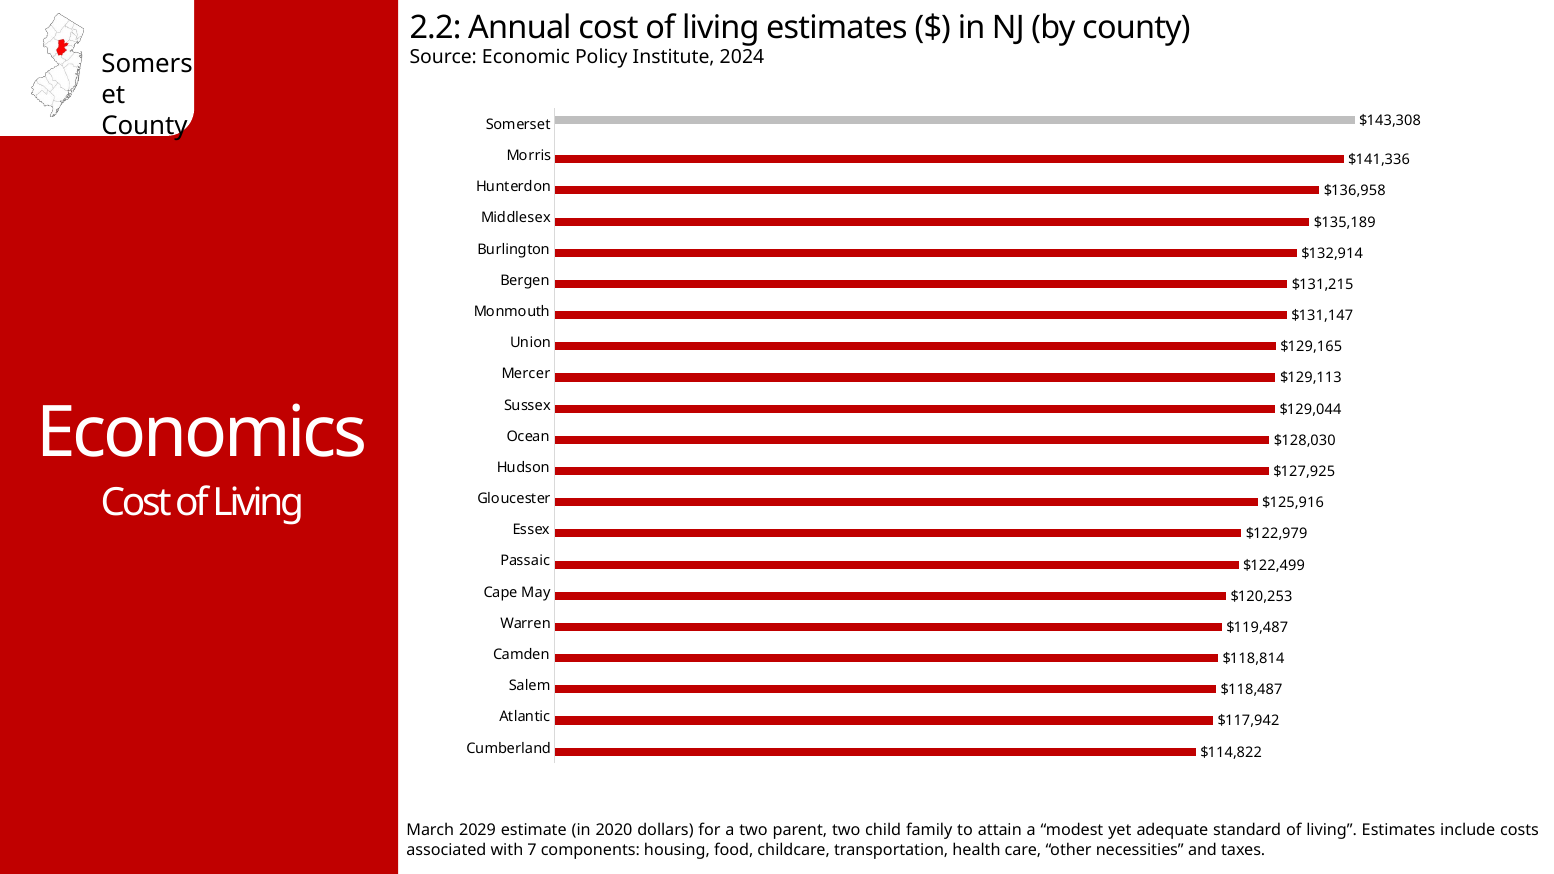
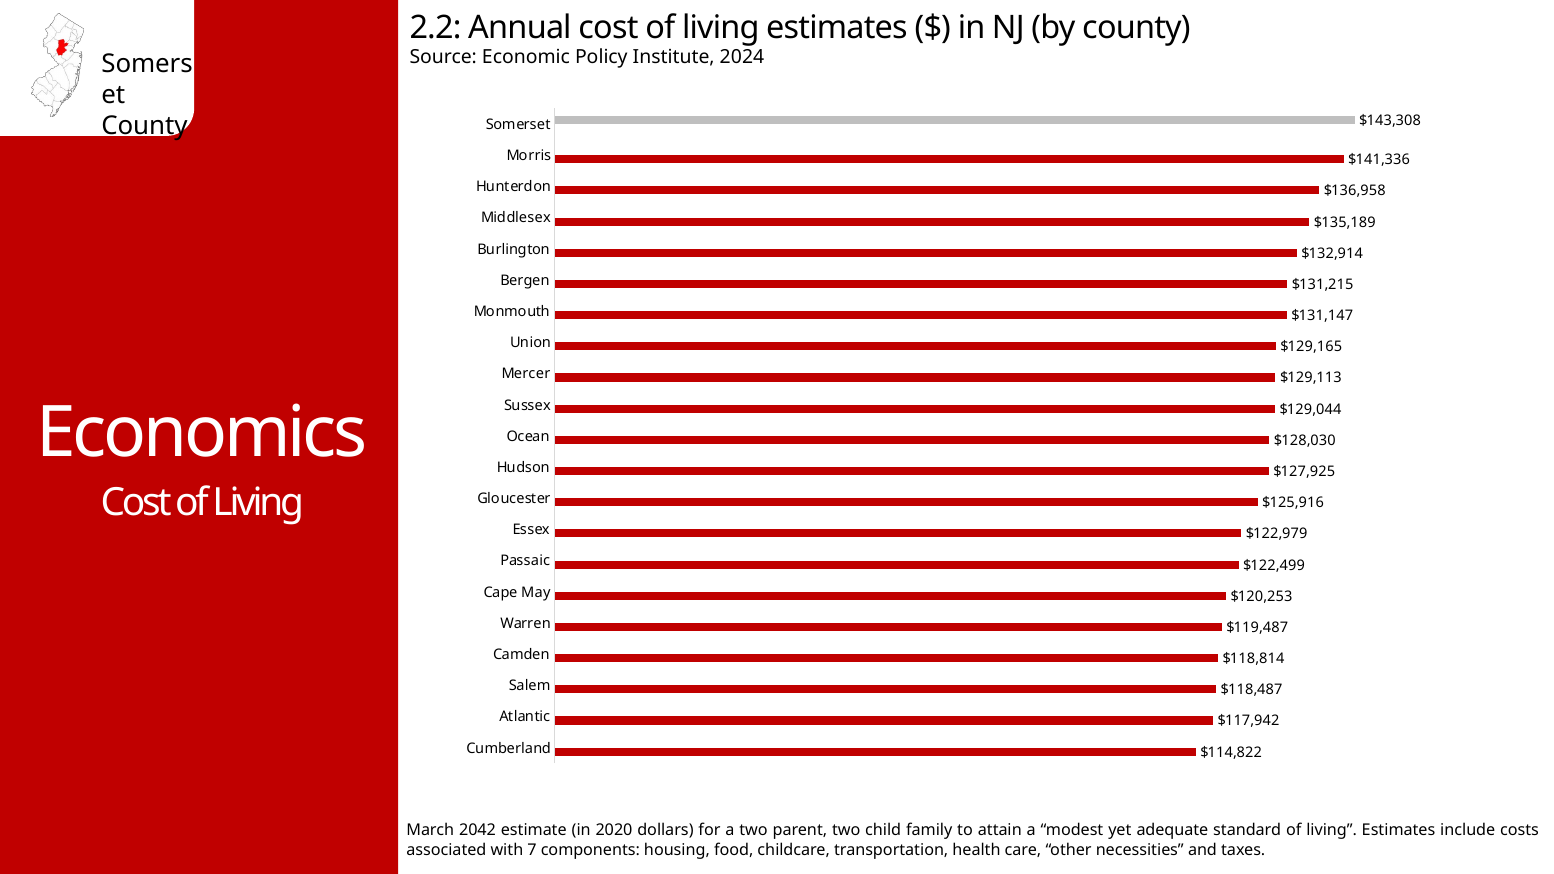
2029: 2029 -> 2042 (477, 831)
